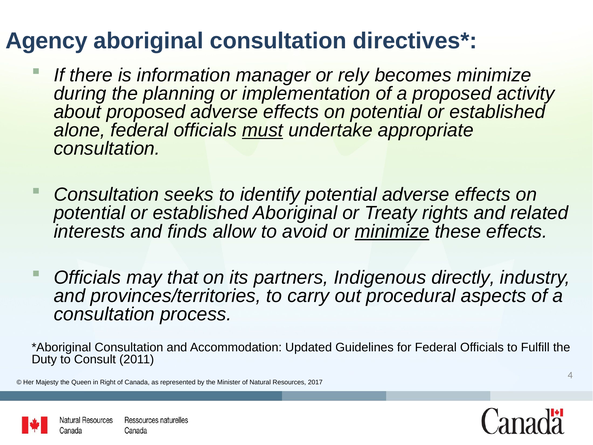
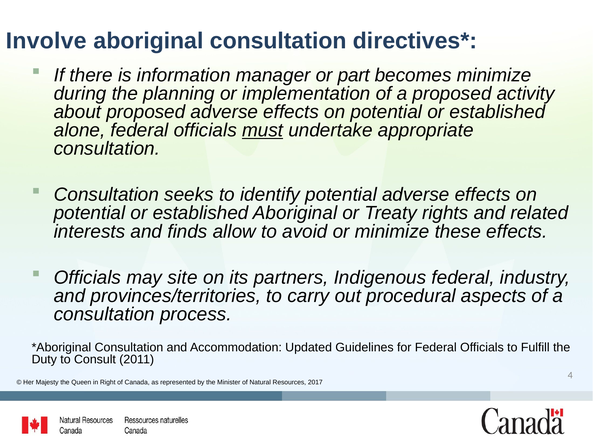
Agency: Agency -> Involve (46, 41)
rely: rely -> part (354, 75)
minimize underline: present -> none (392, 231)
that: that -> site (183, 277)
Indigenous directly: directly -> federal (463, 277)
